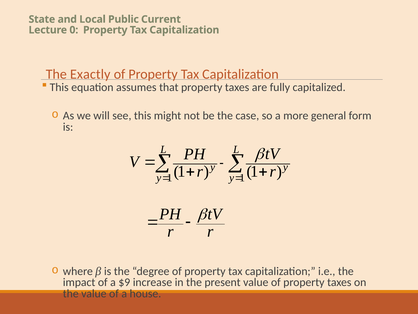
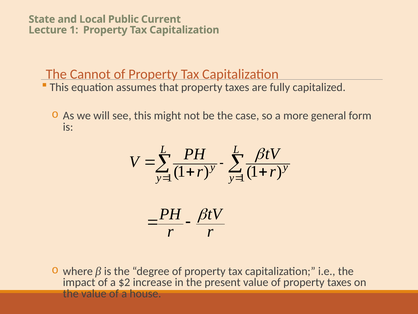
Lecture 0: 0 -> 1 (74, 30)
Exactly: Exactly -> Cannot (90, 74)
$9: $9 -> $2 (124, 282)
